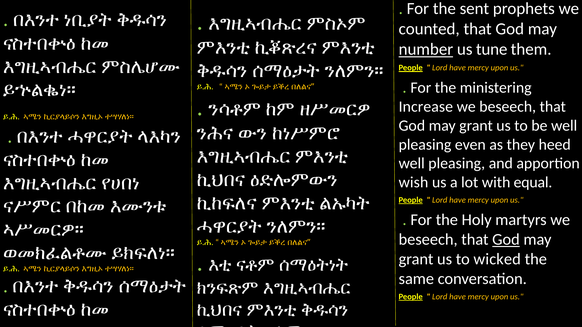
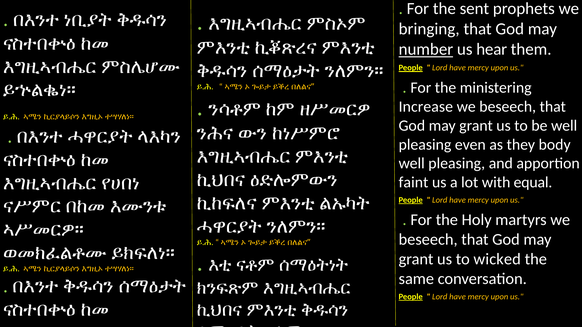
counted: counted -> bringing (429, 29)
tune: tune -> hear (492, 49)
heed: heed -> body (555, 145)
wish: wish -> faint (413, 182)
God underline: present -> none (506, 240)
